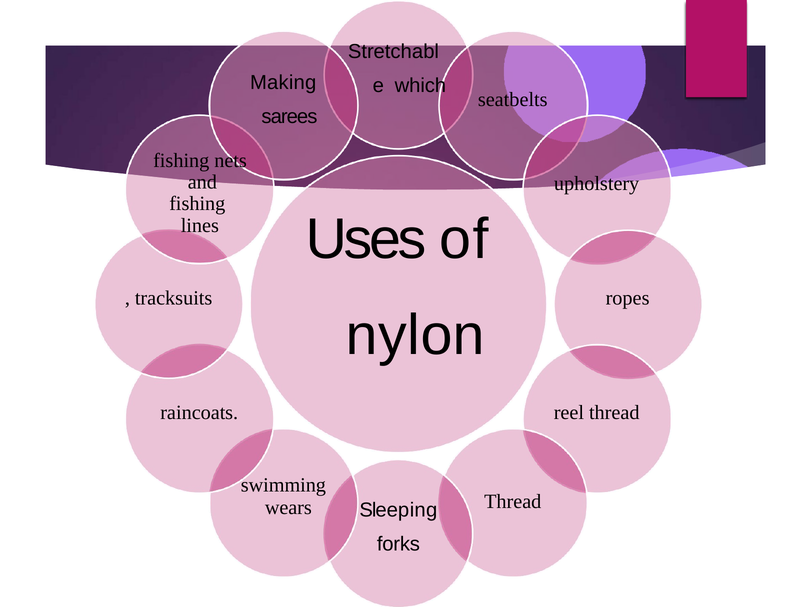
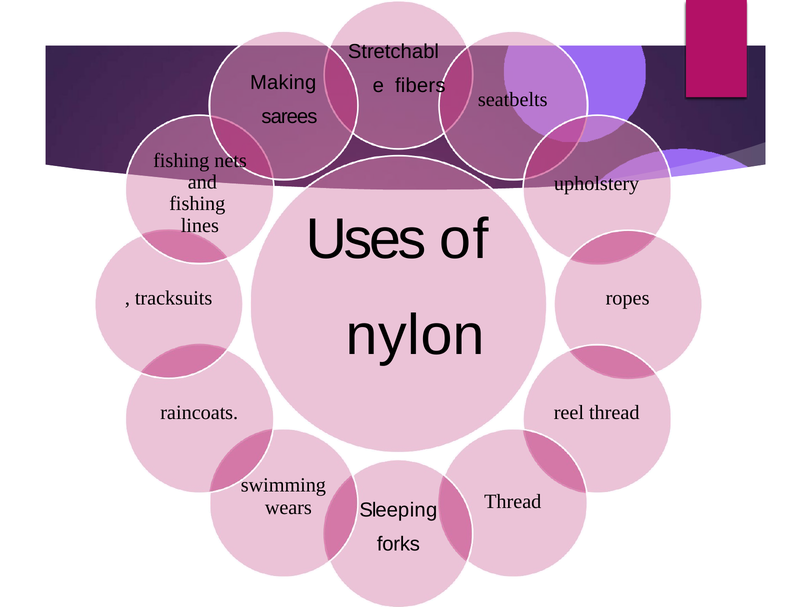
which: which -> fibers (420, 86)
